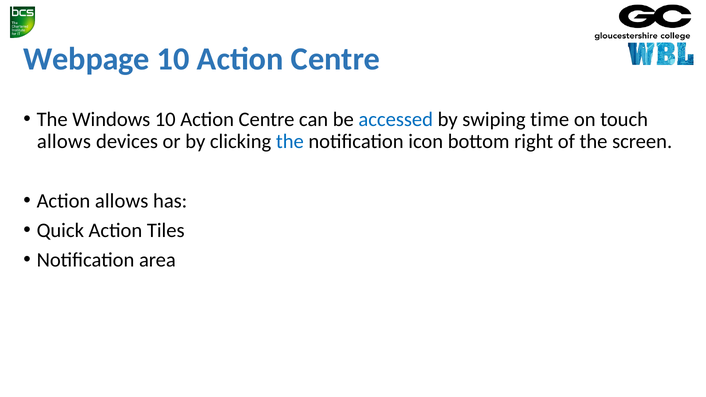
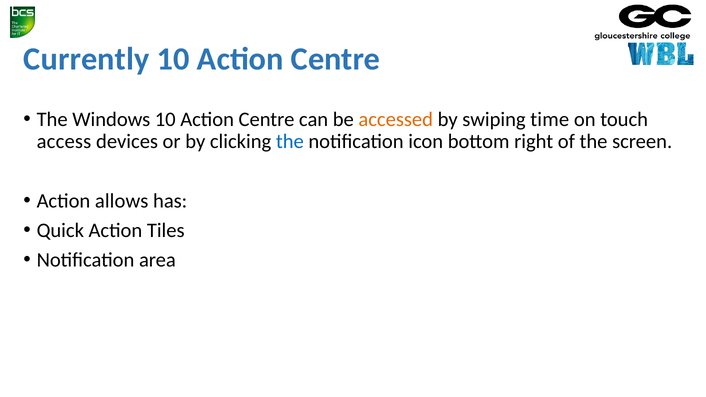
Webpage: Webpage -> Currently (86, 59)
accessed colour: blue -> orange (396, 119)
allows: allows -> access (64, 142)
